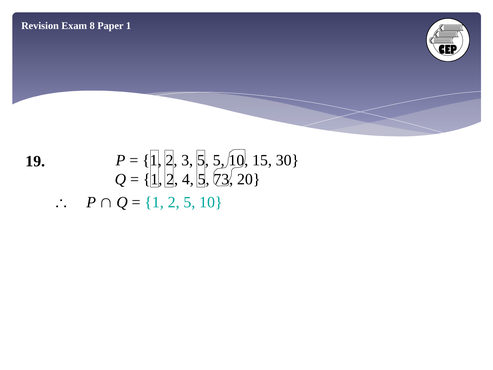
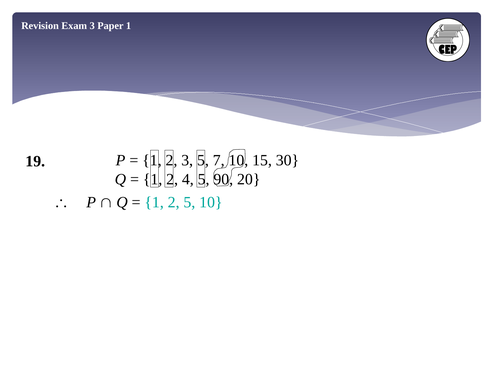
Exam 8: 8 -> 3 (92, 26)
5 5: 5 -> 7 (219, 160)
73: 73 -> 90 (223, 179)
